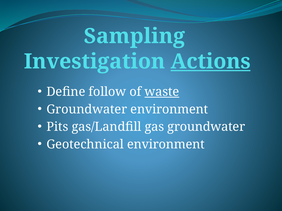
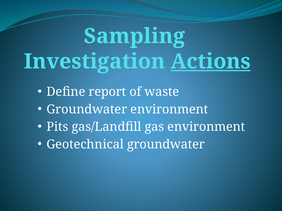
follow: follow -> report (107, 92)
waste underline: present -> none (162, 92)
gas groundwater: groundwater -> environment (206, 127)
Geotechnical environment: environment -> groundwater (166, 145)
